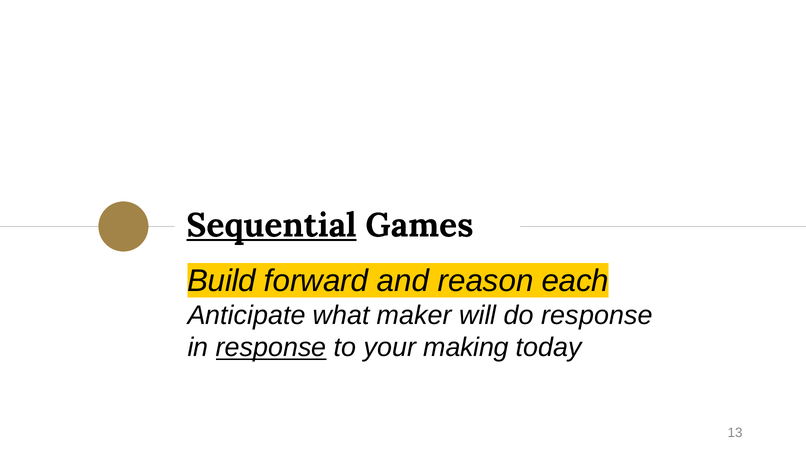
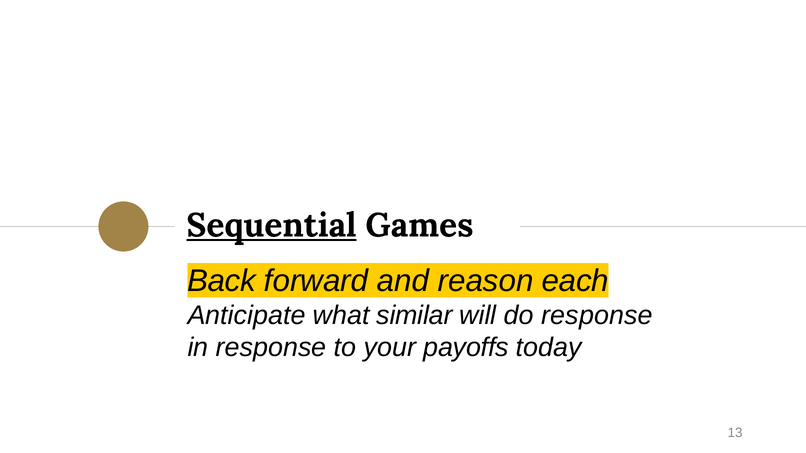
Build: Build -> Back (222, 281)
maker: maker -> similar (414, 316)
response underline: present -> none (271, 348)
making: making -> payoffs (466, 348)
